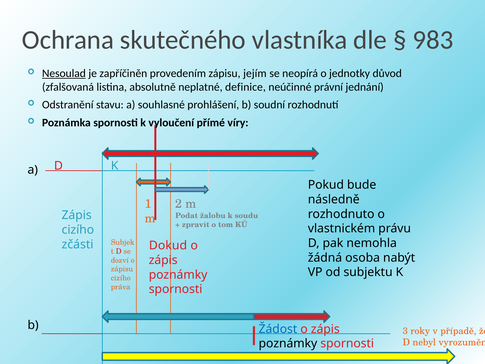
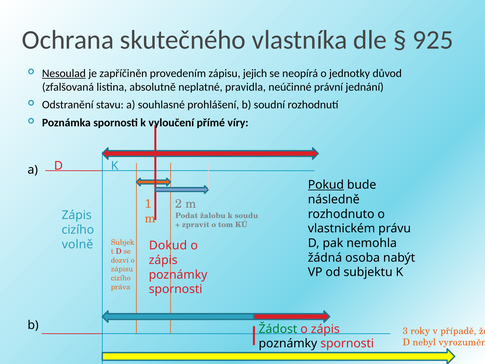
983: 983 -> 925 (433, 40)
jejím: jejím -> jejich (255, 73)
definice: definice -> pravidla (245, 87)
Pokud underline: none -> present (326, 185)
zčásti: zčásti -> volně (78, 244)
Žádost colour: blue -> green (278, 329)
